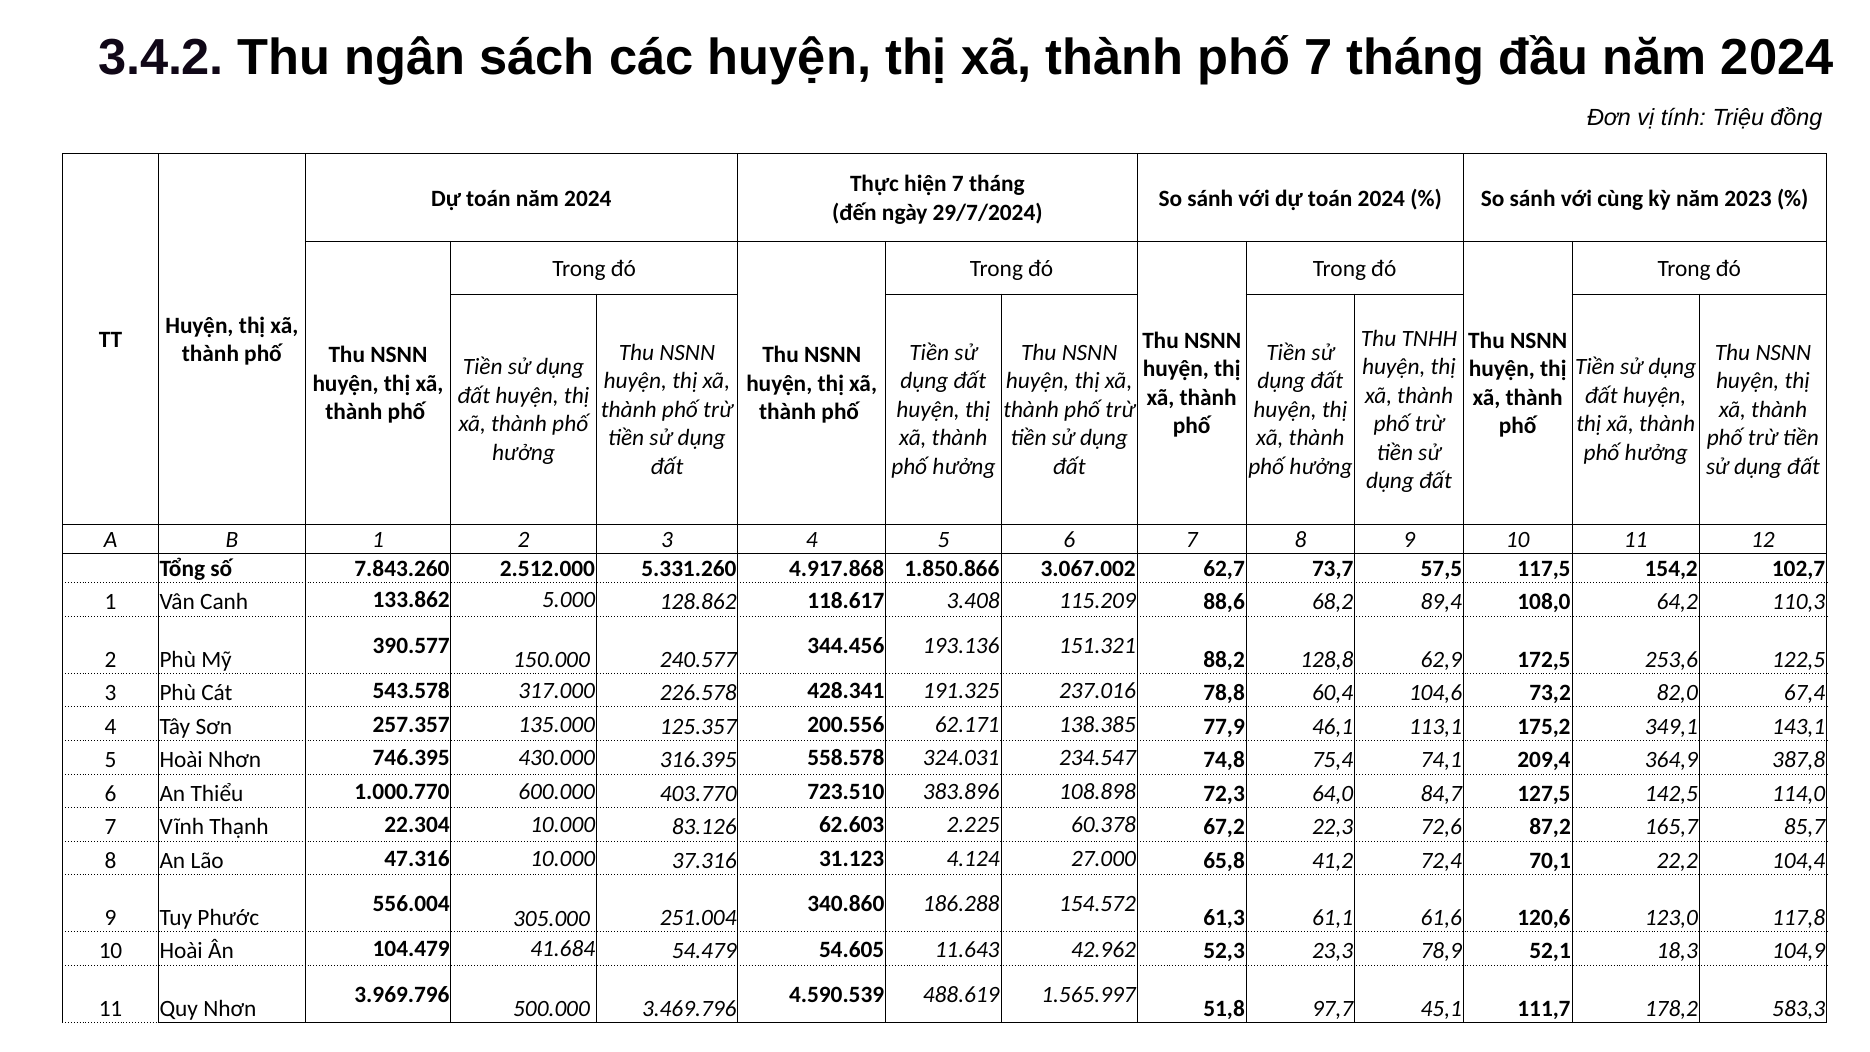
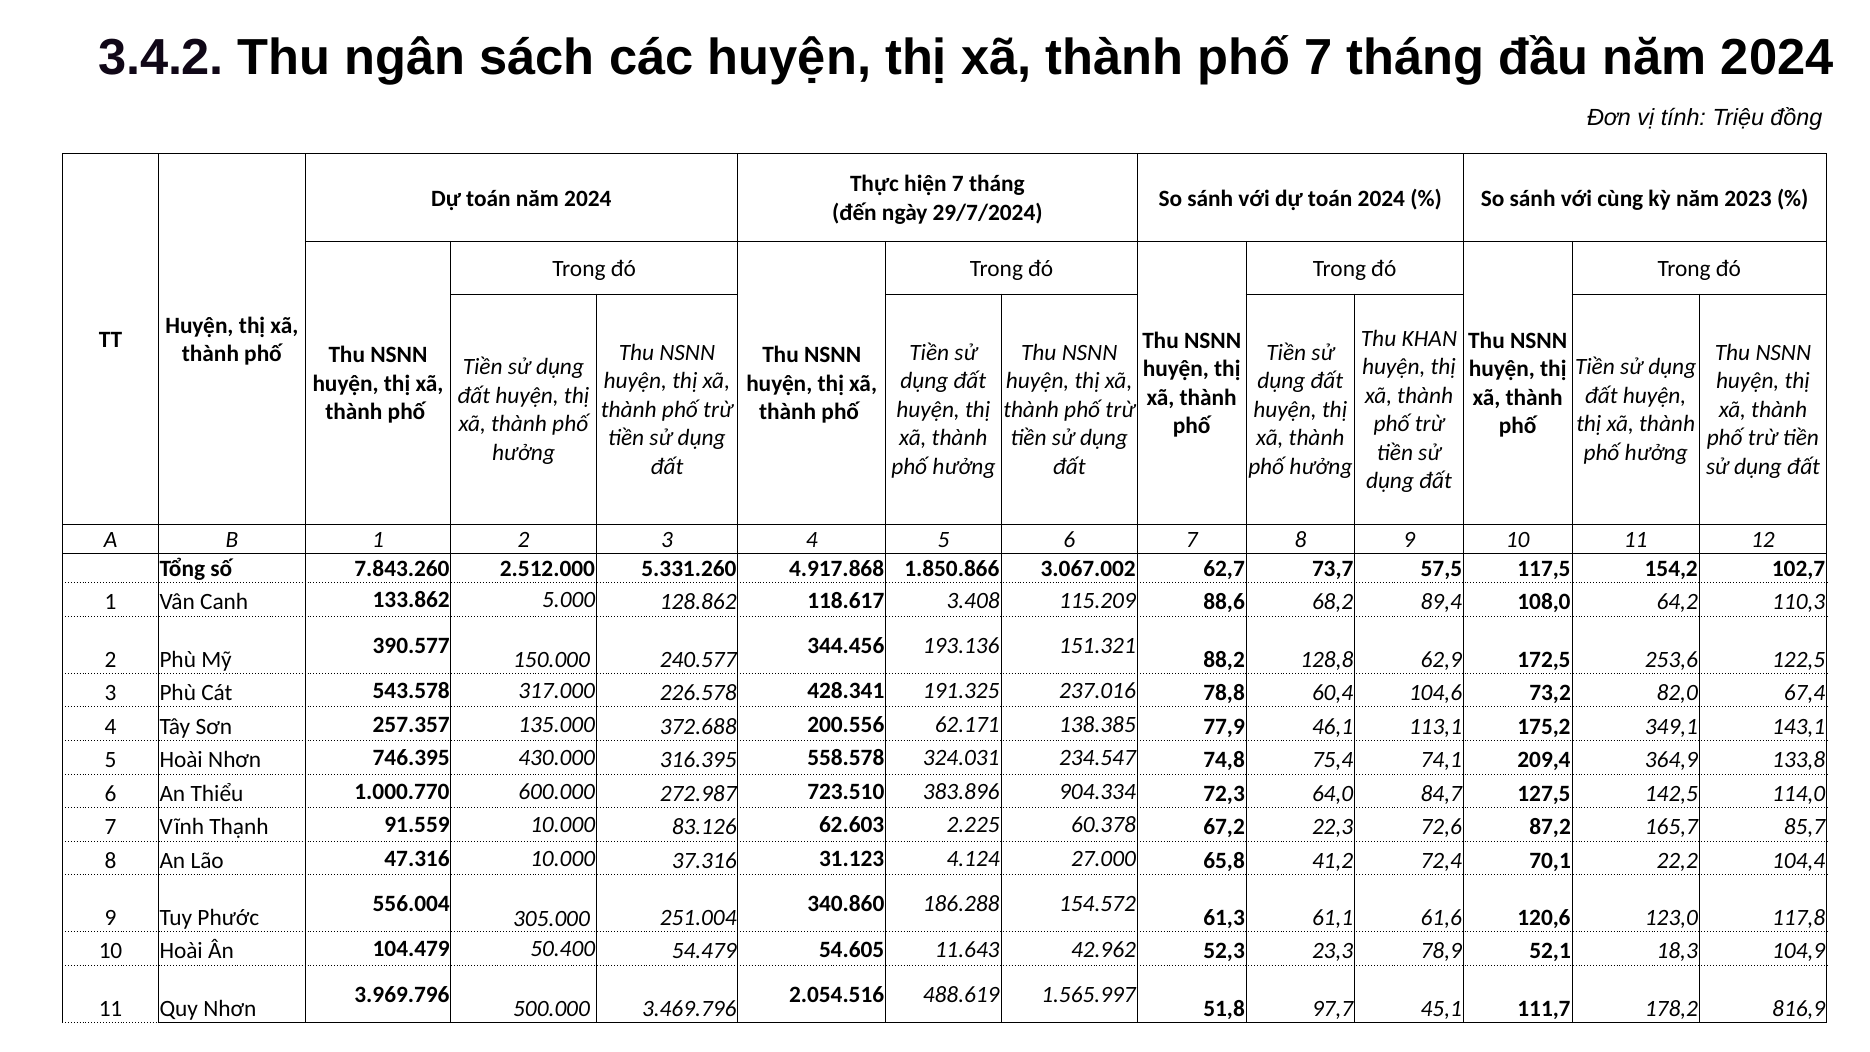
TNHH: TNHH -> KHAN (1429, 338)
125.357: 125.357 -> 372.688 (698, 726)
387,8: 387,8 -> 133,8 (1799, 760)
403.770: 403.770 -> 272.987 (698, 793)
108.898: 108.898 -> 904.334 (1098, 792)
22.304: 22.304 -> 91.559 (417, 825)
41.684: 41.684 -> 50.400 (563, 949)
4.590.539: 4.590.539 -> 2.054.516 (837, 995)
583,3: 583,3 -> 816,9 (1799, 1008)
